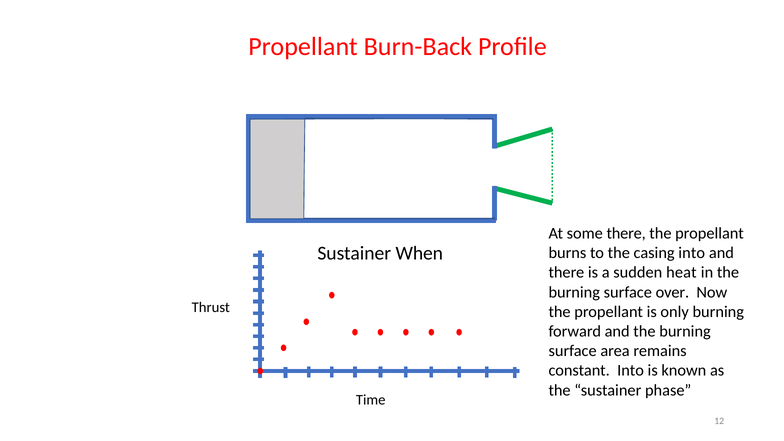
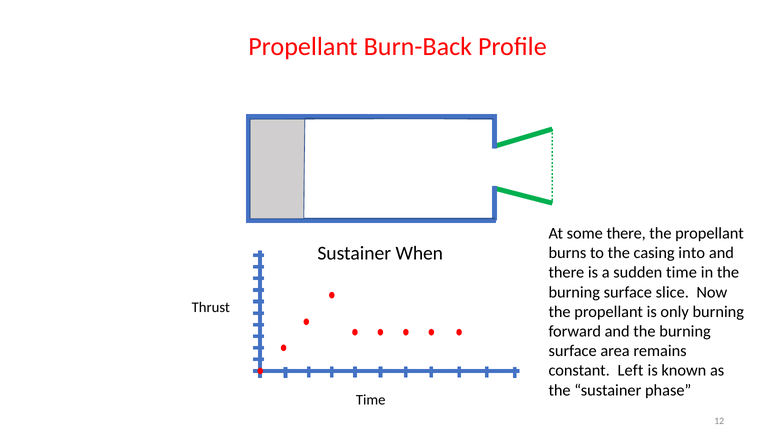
sudden heat: heat -> time (681, 273)
over: over -> slice (672, 292)
constant Into: Into -> Left (630, 371)
